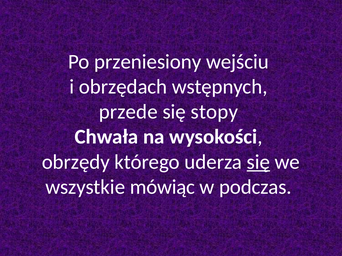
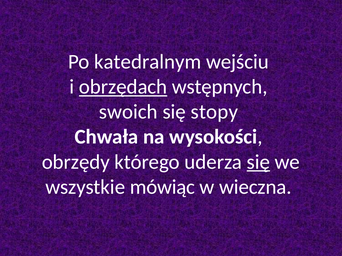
przeniesiony: przeniesiony -> katedralnym (148, 62)
obrzędach underline: none -> present (123, 87)
przede: przede -> swoich (128, 112)
podczas: podczas -> wieczna (255, 187)
